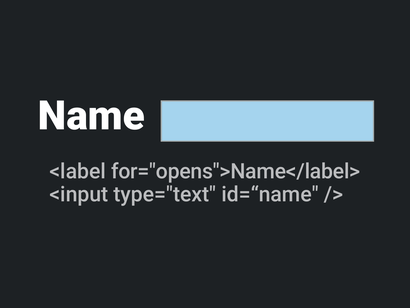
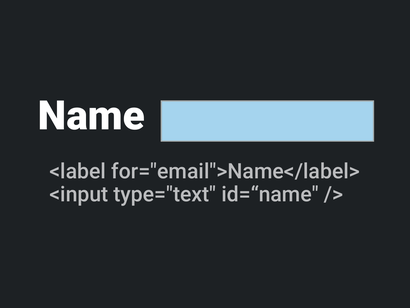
for="opens">Name</label>: for="opens">Name</label> -> for="email">Name</label> (236, 171)
